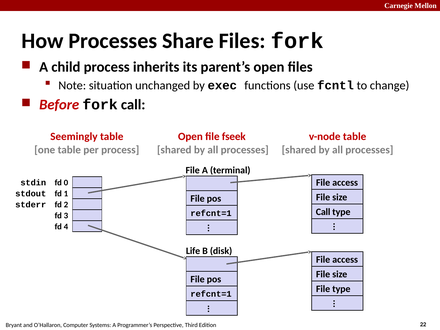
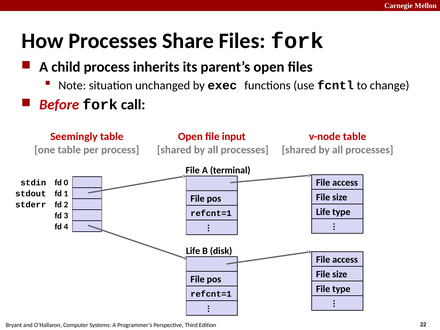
fseek: fseek -> input (234, 137)
Call: Call -> Life (323, 212)
